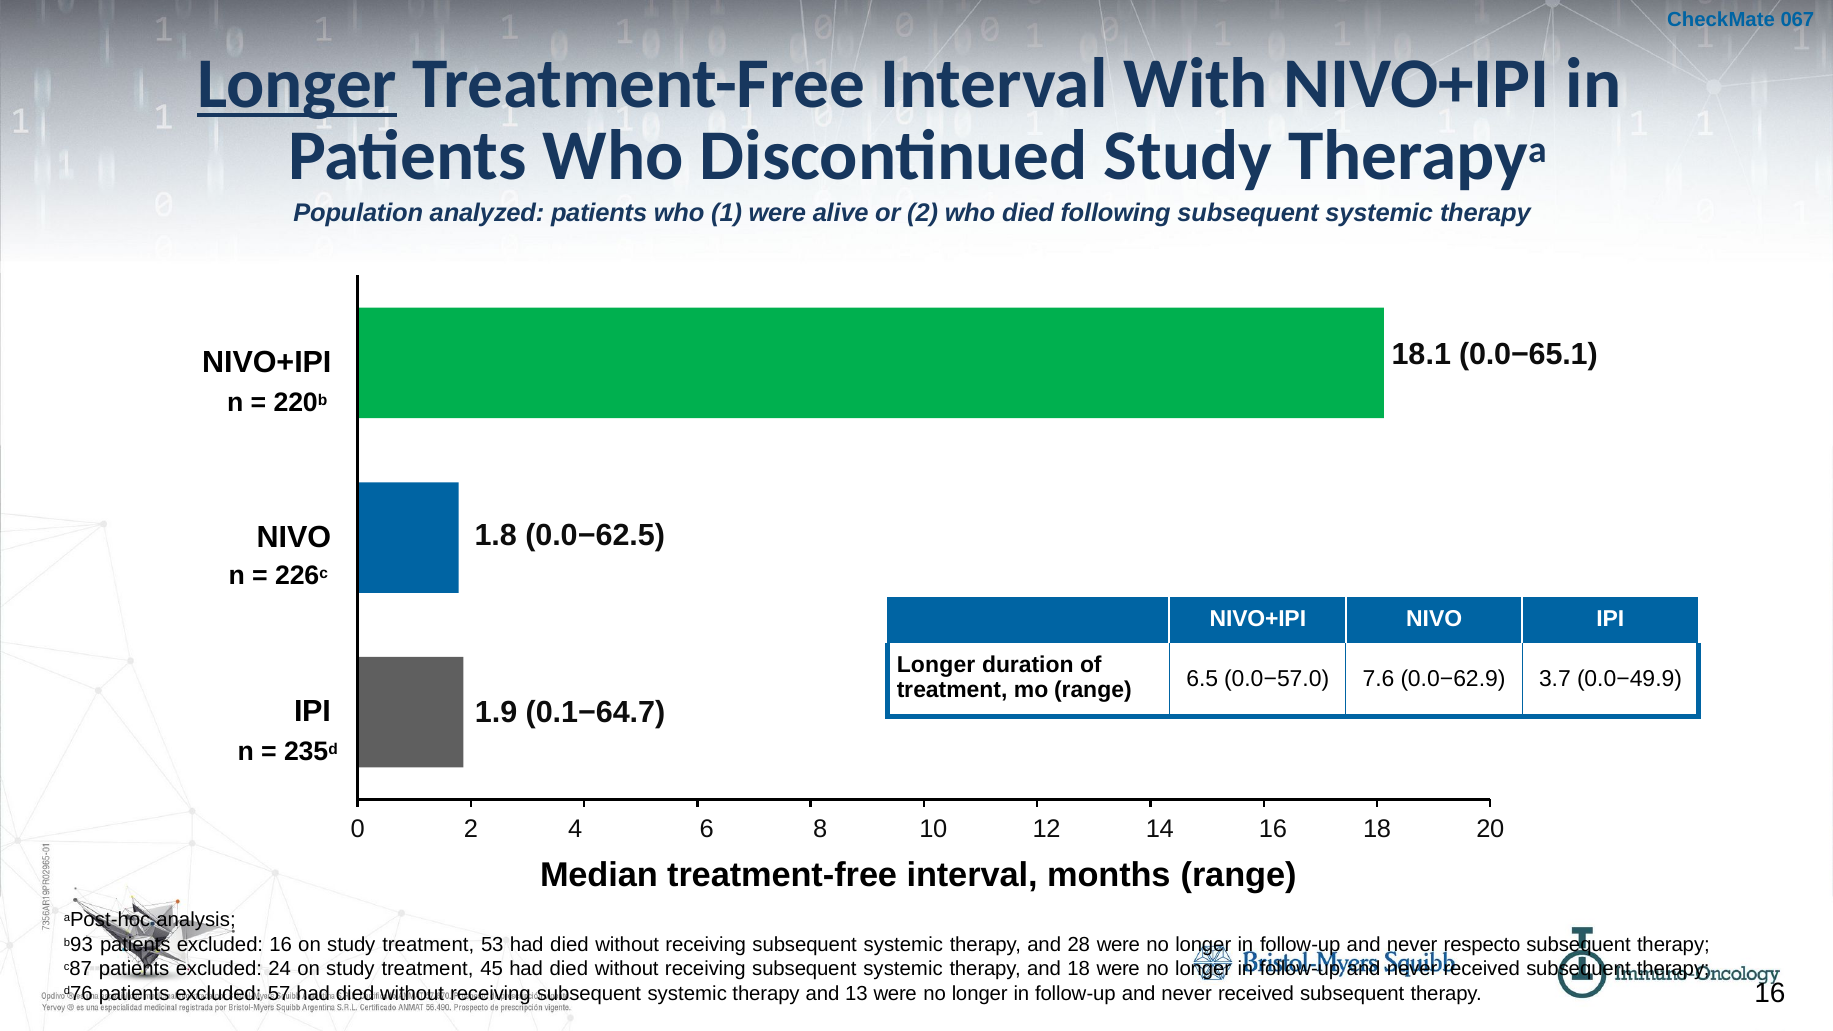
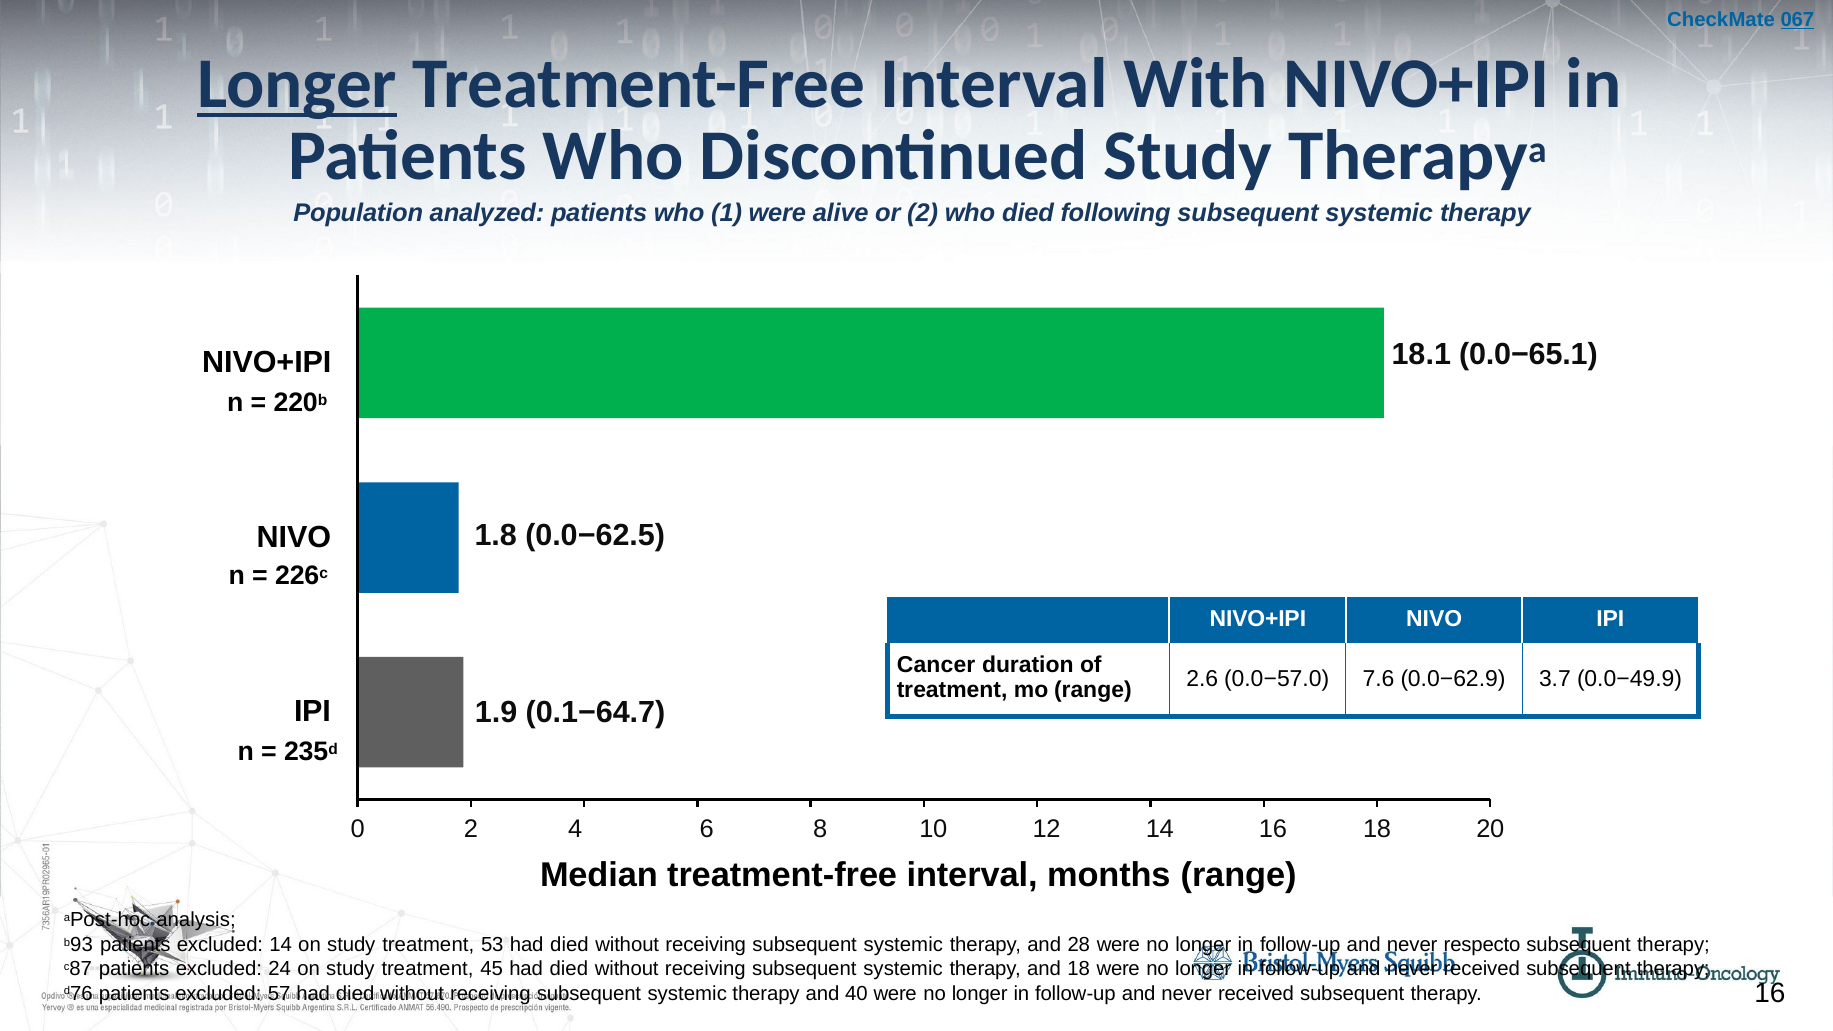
067 underline: none -> present (1797, 20)
Longer: Longer -> Cancer (936, 665)
6.5: 6.5 -> 2.6 (1202, 679)
excluded 16: 16 -> 14 (281, 945)
13: 13 -> 40 (856, 993)
